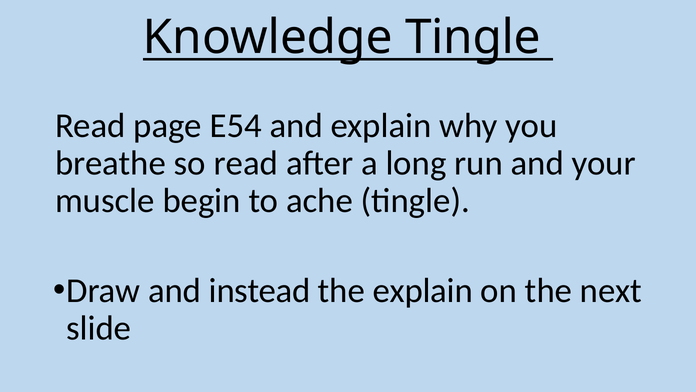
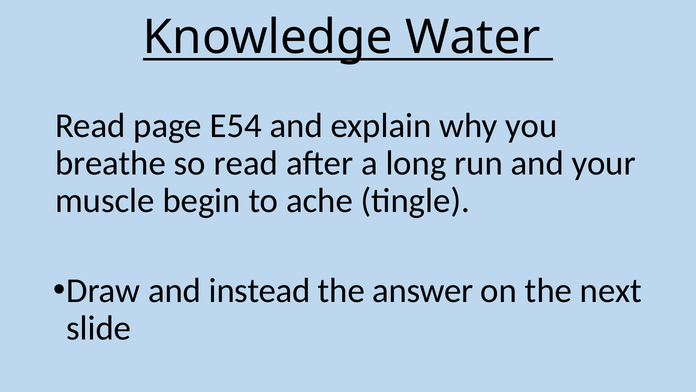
Knowledge Tingle: Tingle -> Water (473, 38)
the explain: explain -> answer (423, 290)
